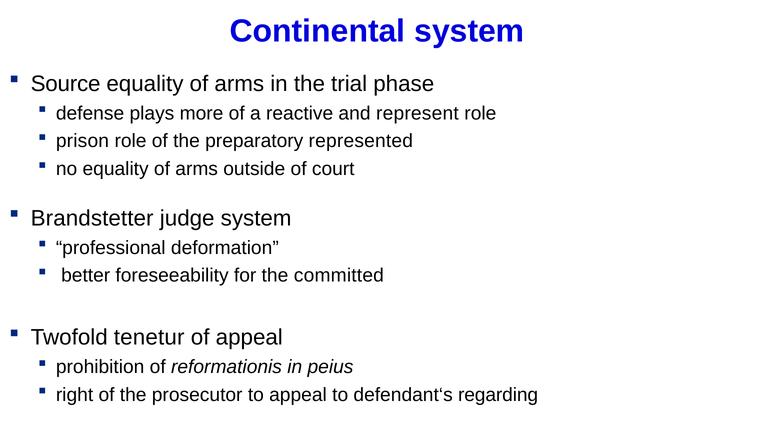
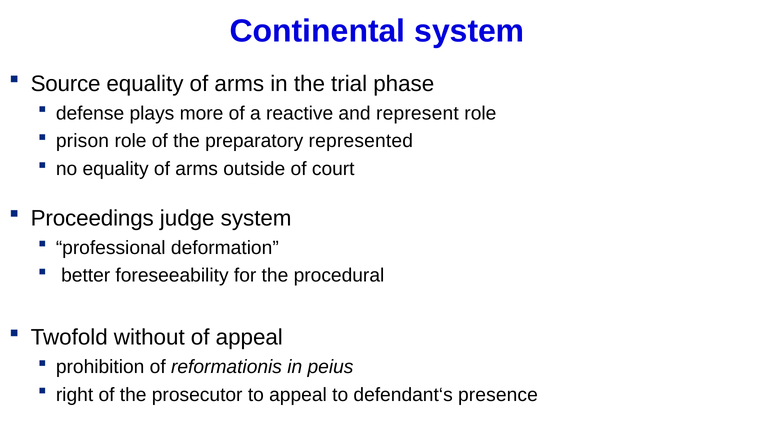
Brandstetter: Brandstetter -> Proceedings (92, 218)
committed: committed -> procedural (339, 276)
tenetur: tenetur -> without (149, 337)
regarding: regarding -> presence (498, 395)
